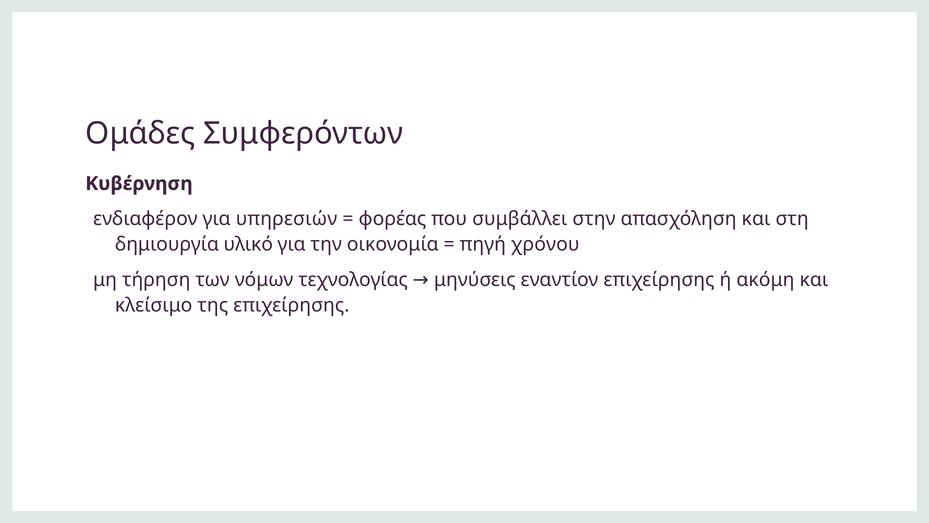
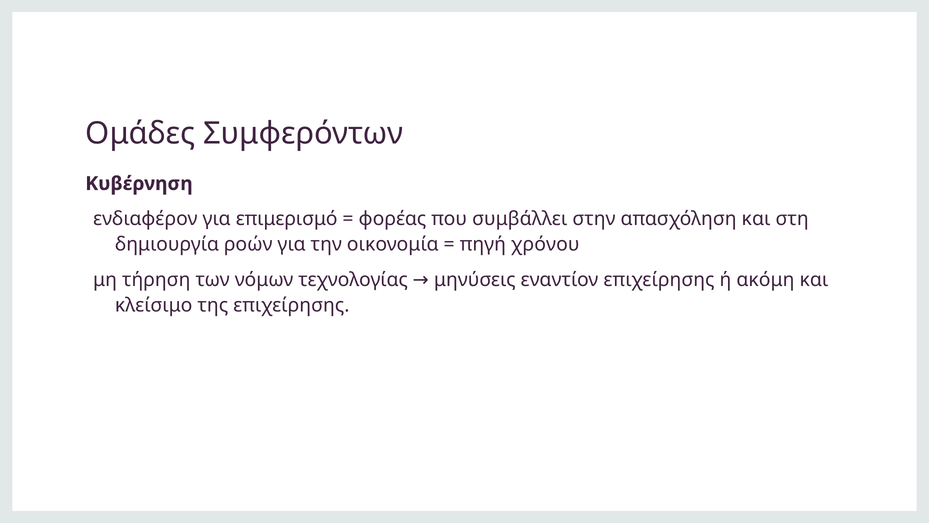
υπηρεσιών: υπηρεσιών -> επιμερισμό (287, 219)
υλικό: υλικό -> ροών (248, 244)
